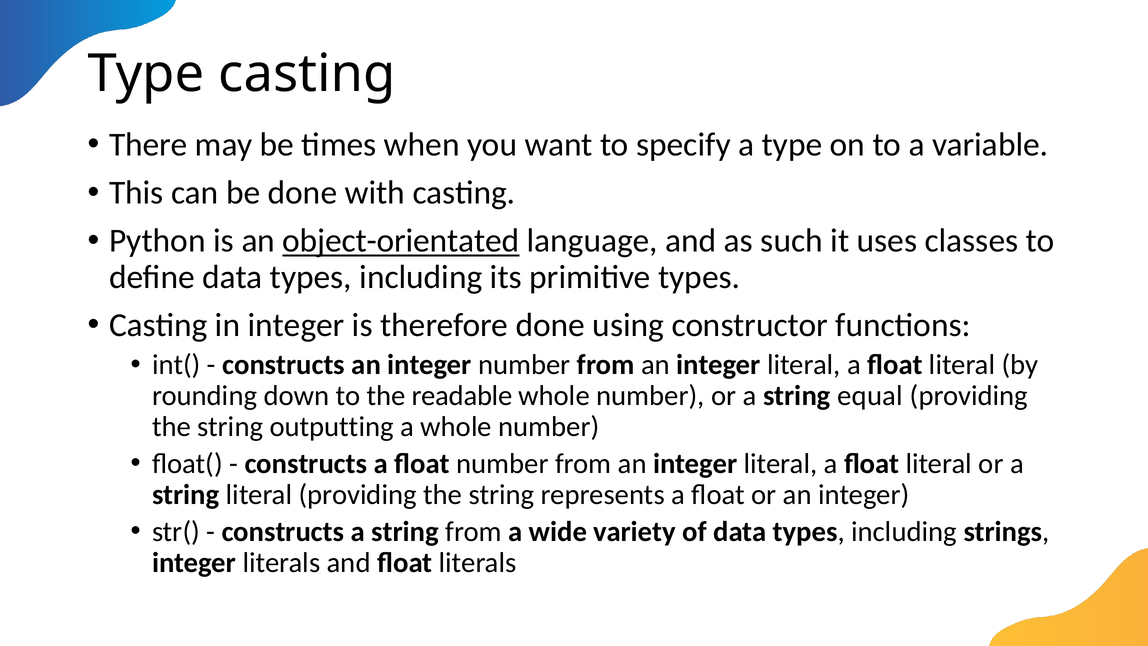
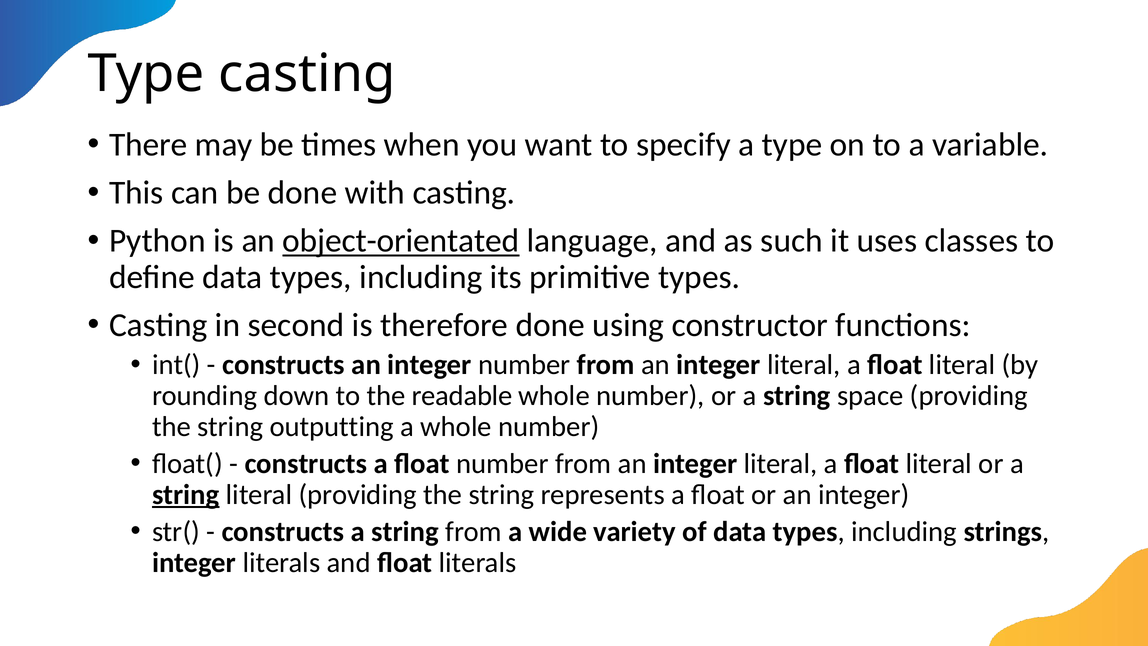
in integer: integer -> second (296, 325)
equal: equal -> space (870, 396)
string underline: none -> present (186, 494)
